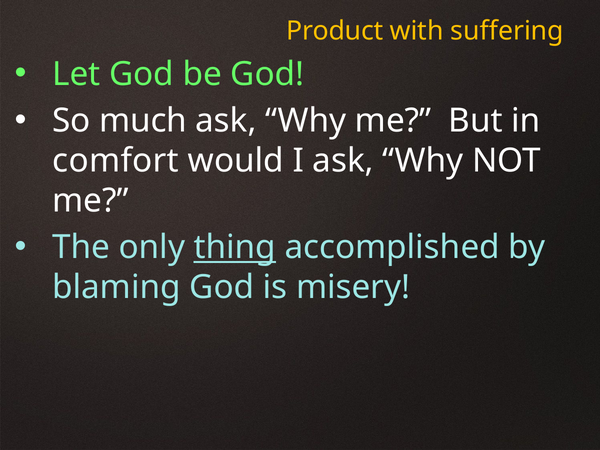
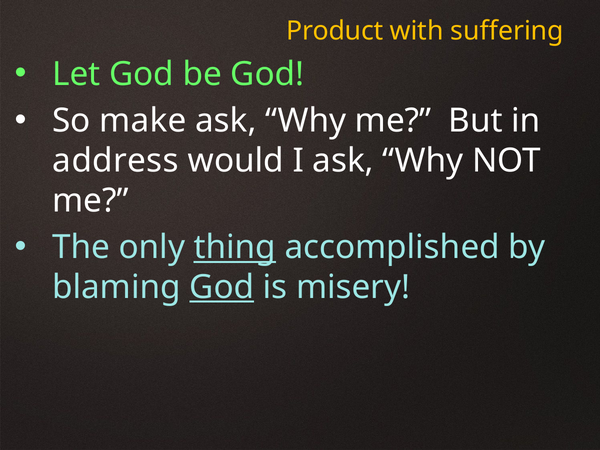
much: much -> make (143, 121)
comfort: comfort -> address (116, 161)
God underline: none -> present (222, 287)
